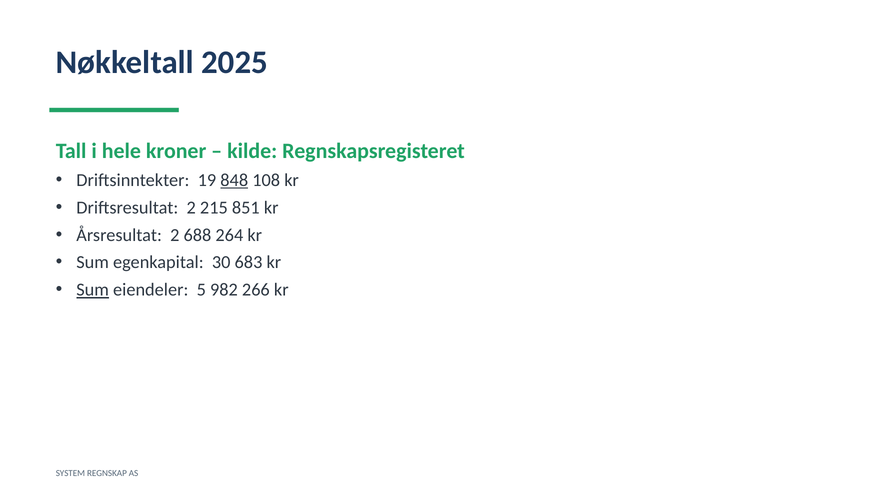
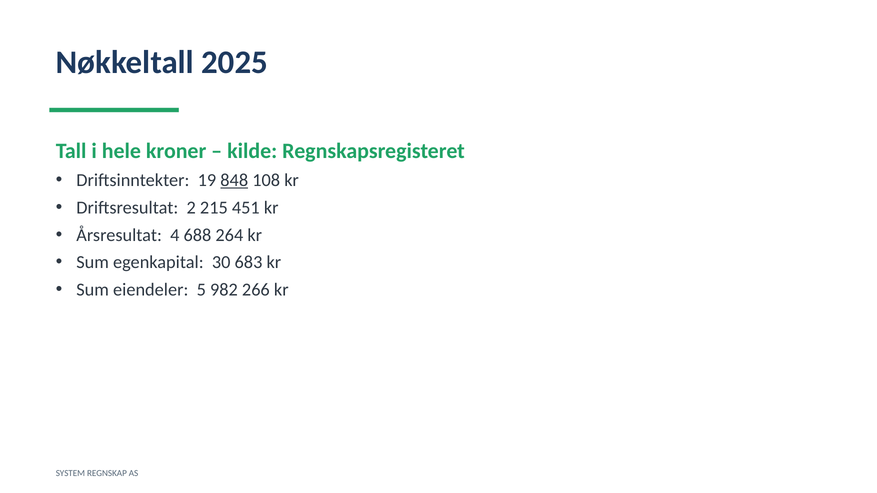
851: 851 -> 451 (246, 208)
Årsresultat 2: 2 -> 4 (175, 235)
Sum underline: present -> none (93, 290)
